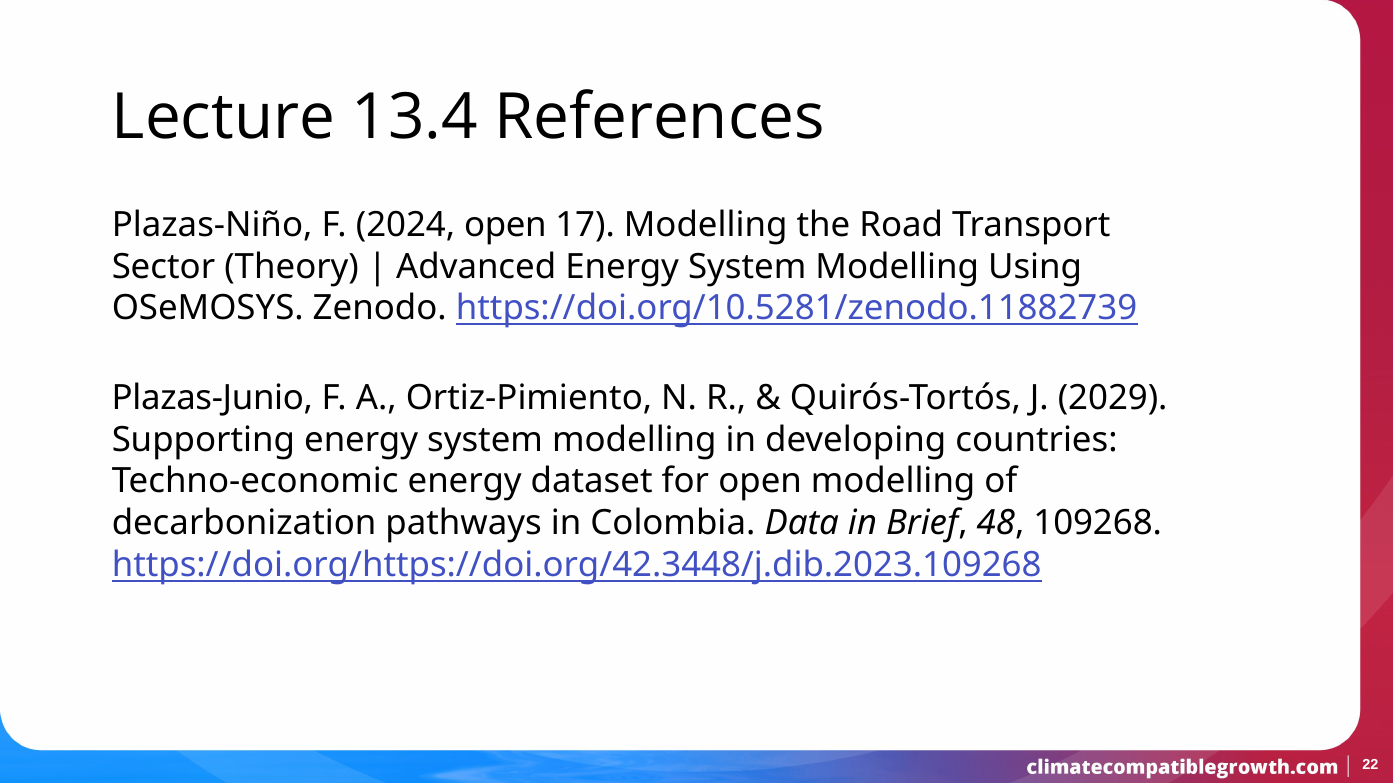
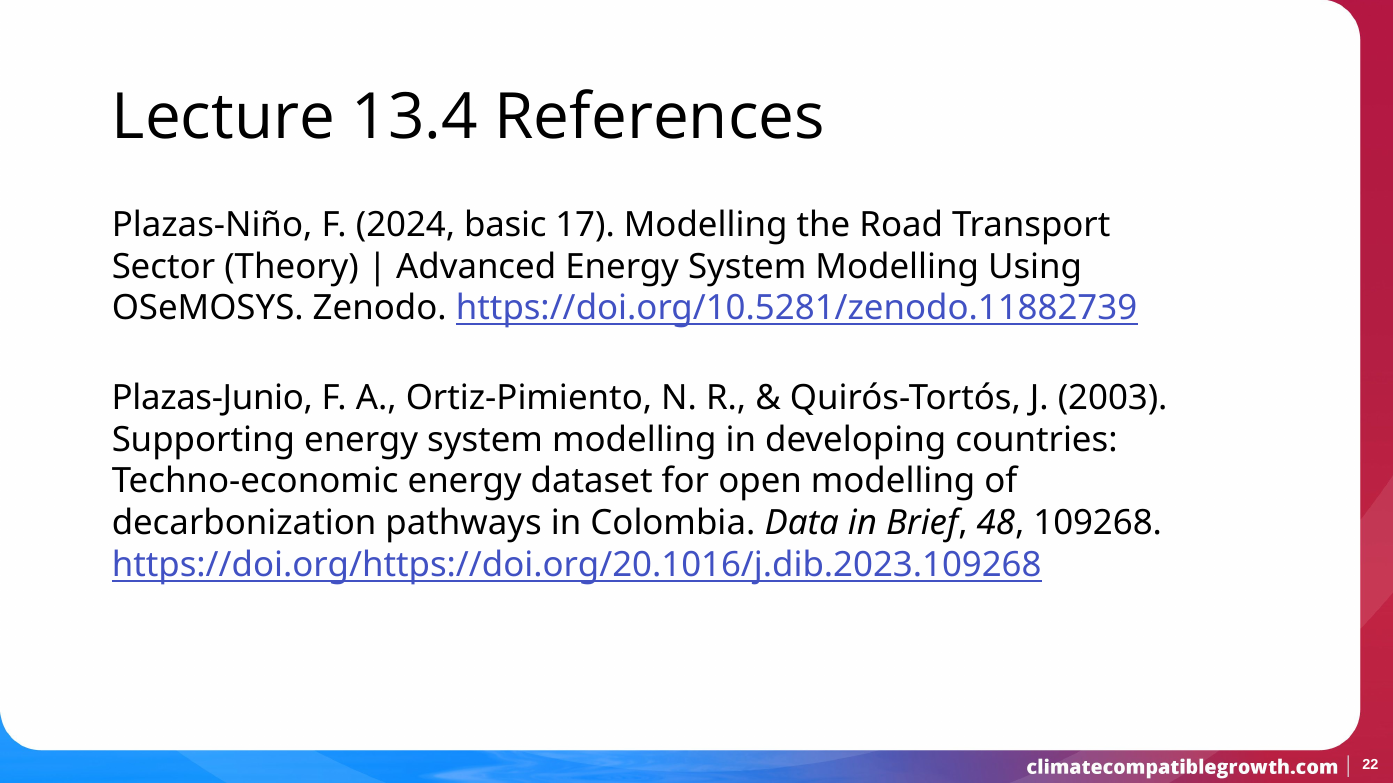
2024 open: open -> basic (505, 225)
2029: 2029 -> 2003 (1113, 398)
https://doi.org/https://doi.org/42.3448/j.dib.2023.109268: https://doi.org/https://doi.org/42.3448/j.dib.2023.109268 -> https://doi.org/https://doi.org/20.1016/j.dib.2023.109268 (577, 565)
